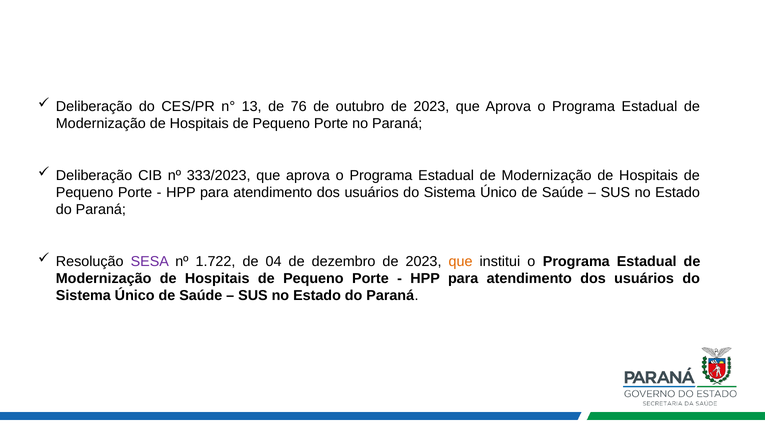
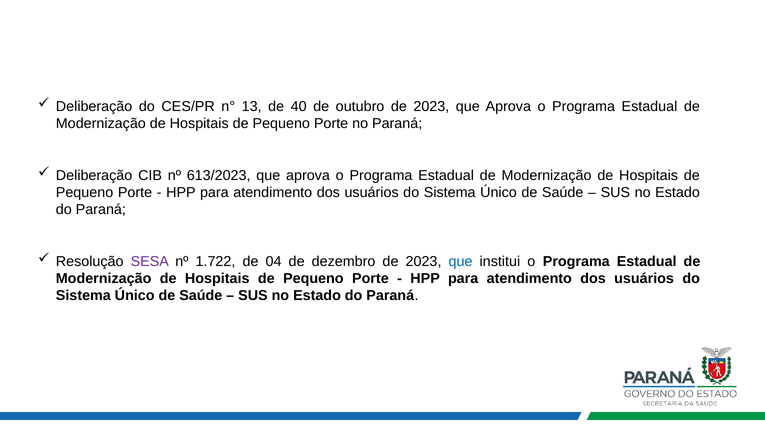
76: 76 -> 40 (299, 107)
333/2023: 333/2023 -> 613/2023 (219, 175)
que colour: orange -> blue (461, 261)
